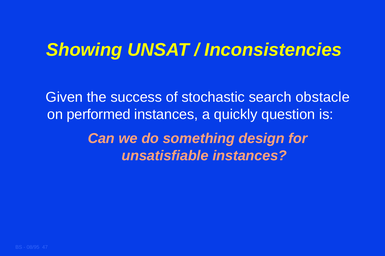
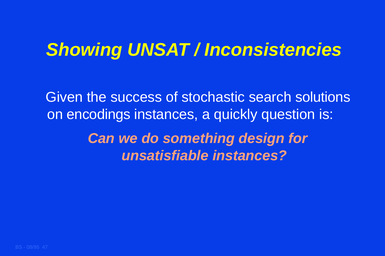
obstacle: obstacle -> solutions (323, 98)
performed: performed -> encodings (99, 115)
